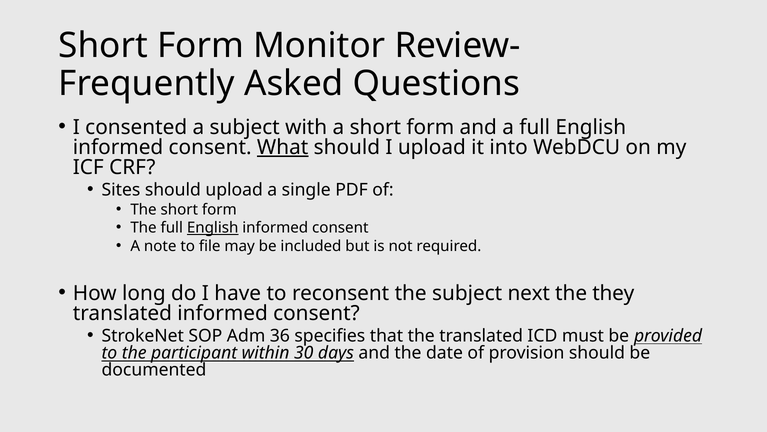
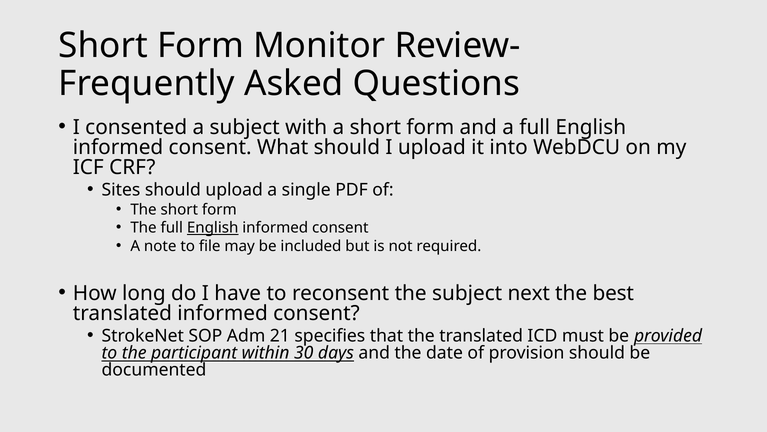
What underline: present -> none (283, 147)
they: they -> best (613, 293)
36: 36 -> 21 (280, 335)
